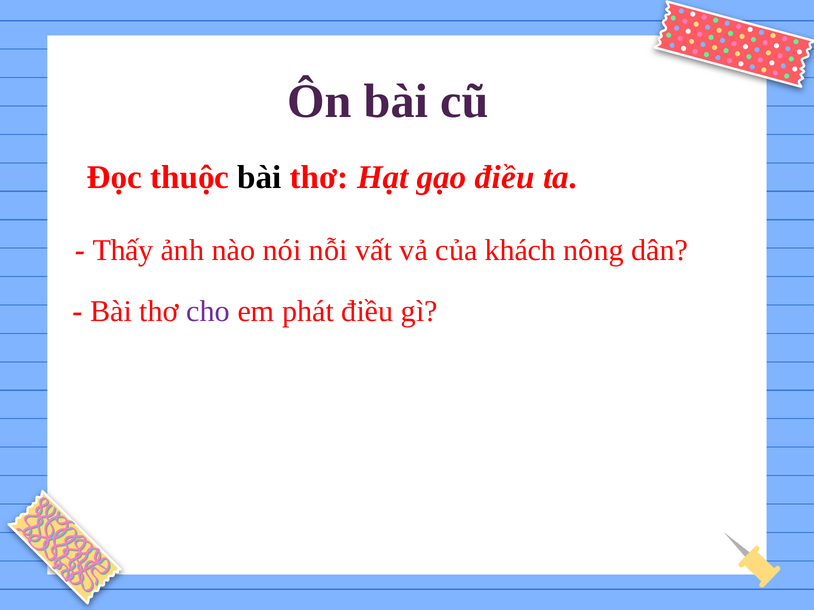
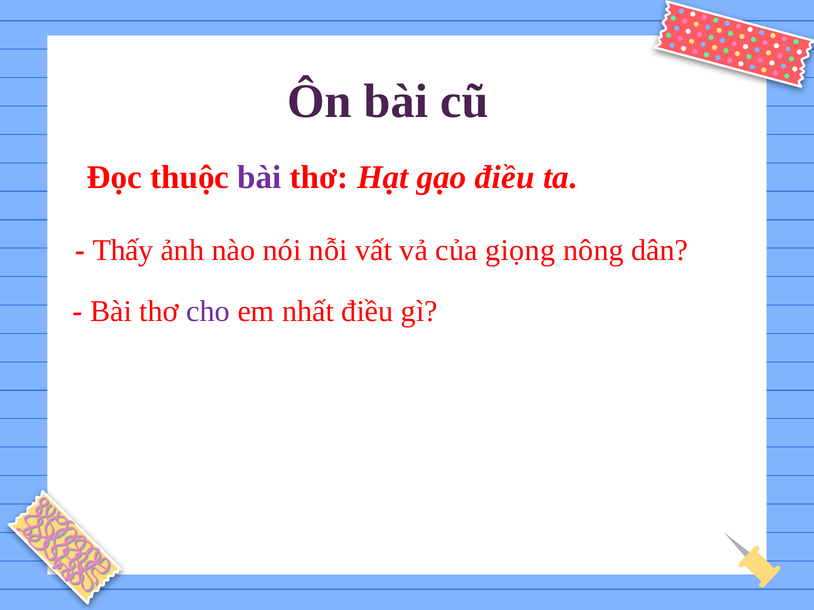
bài colour: black -> purple (259, 178)
khách: khách -> giọng (520, 250)
phát: phát -> nhất (308, 312)
